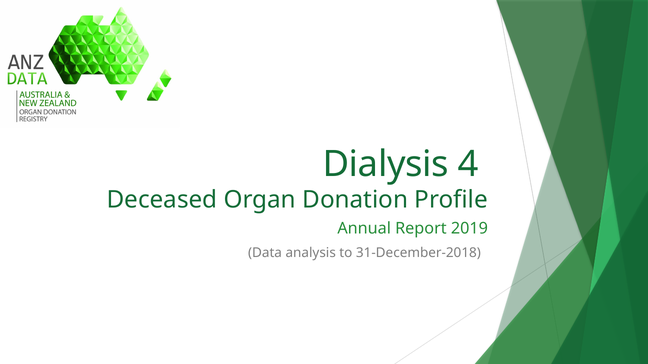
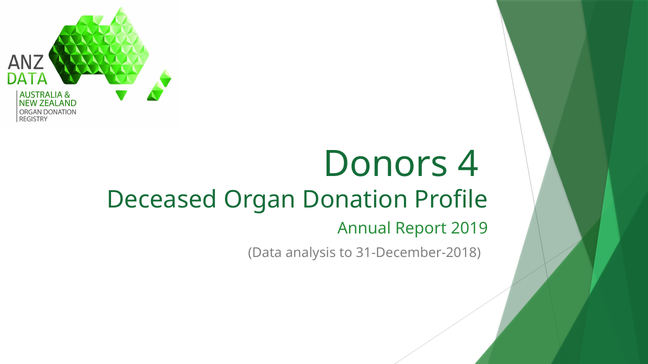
Dialysis: Dialysis -> Donors (386, 164)
